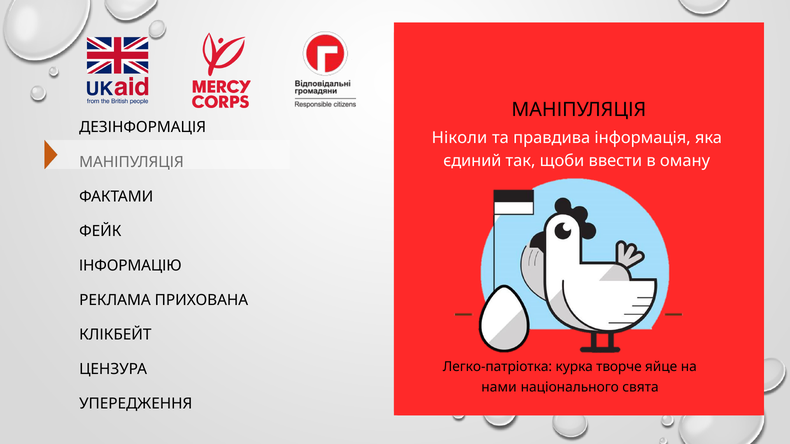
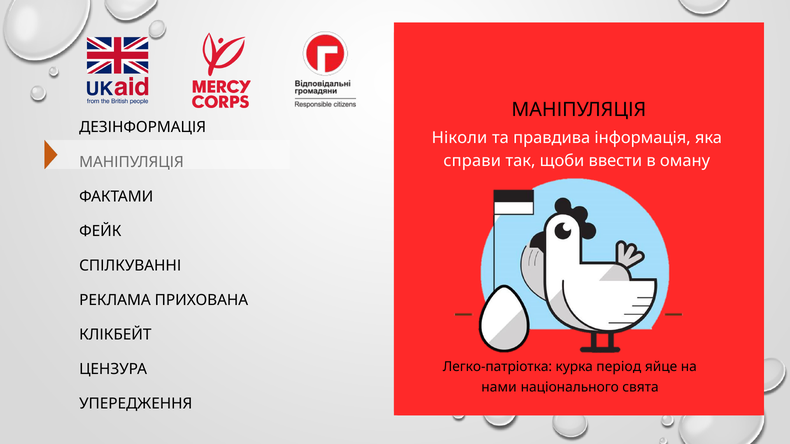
єдиний: єдиний -> справи (472, 161)
ІНФОРМАЦІЮ: ІНФОРМАЦІЮ -> СПІЛКУВАННІ (130, 266)
творче: творче -> період (619, 367)
